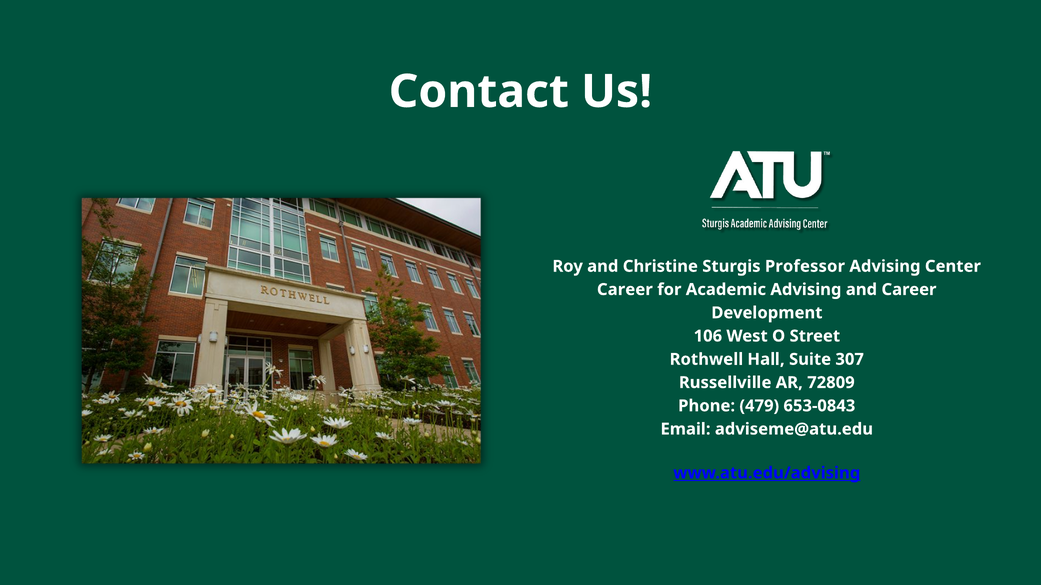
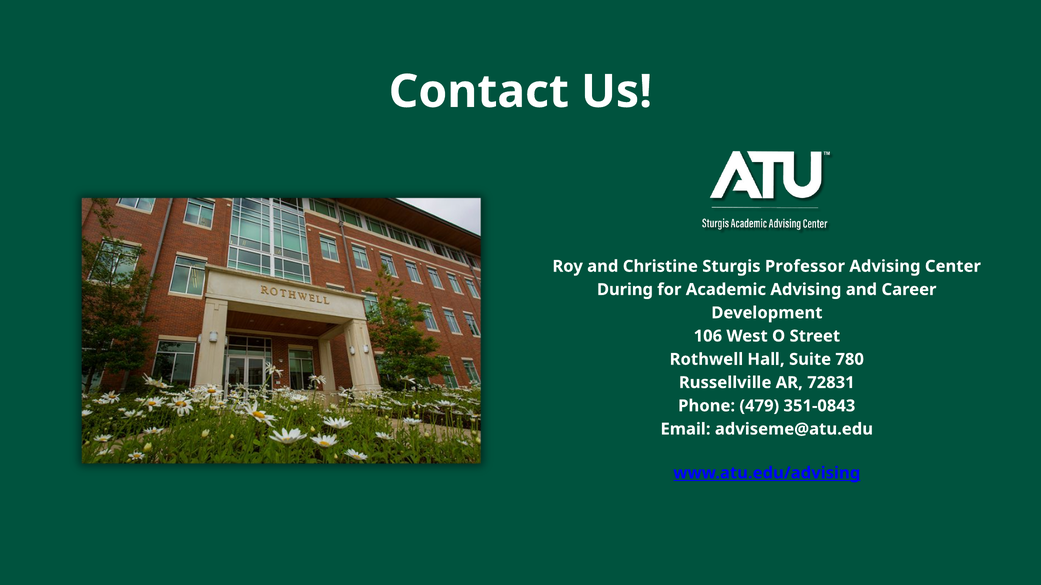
Career: Career -> During (625, 290)
307: 307 -> 780 (850, 360)
72809: 72809 -> 72831 (831, 383)
653-0843: 653-0843 -> 351-0843 (819, 406)
